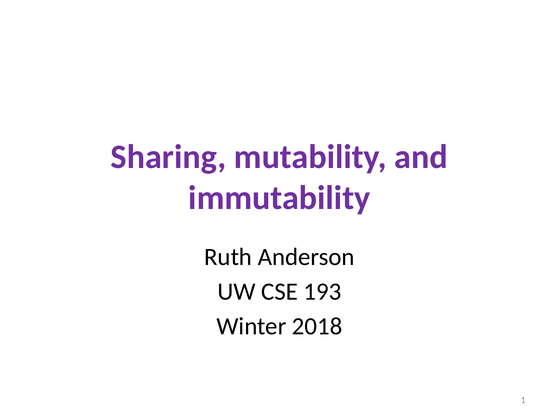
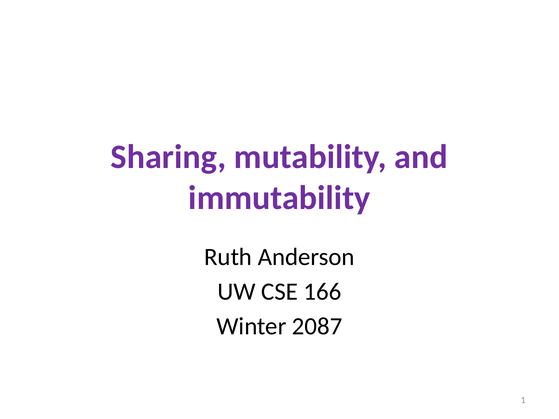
193: 193 -> 166 (322, 292)
2018: 2018 -> 2087 (317, 327)
